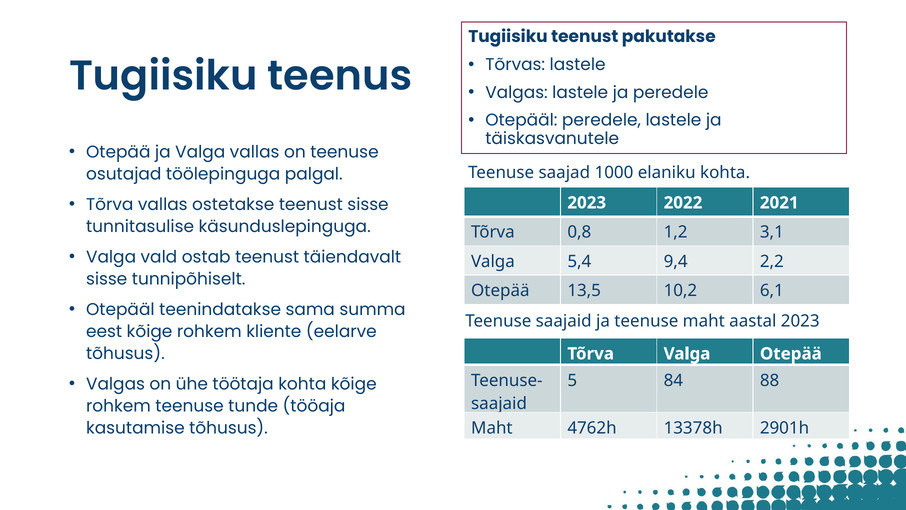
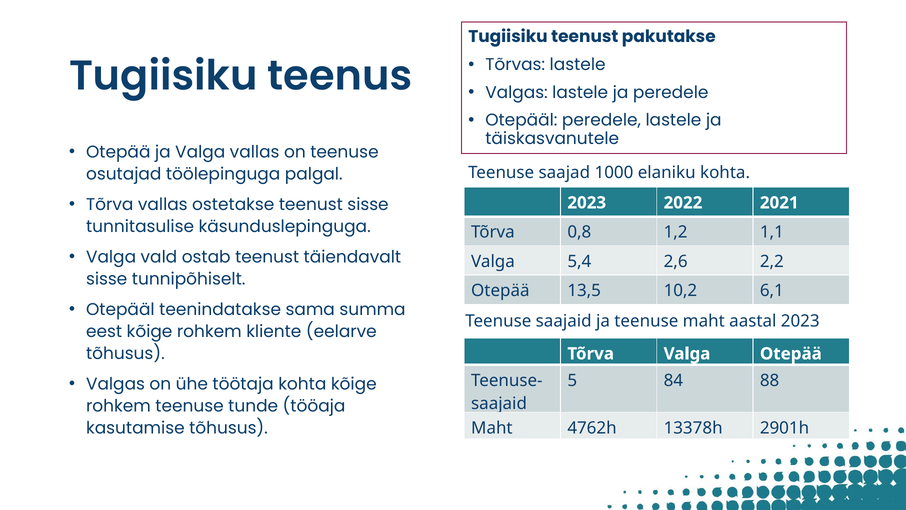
3,1: 3,1 -> 1,1 (772, 232)
9,4: 9,4 -> 2,6 (676, 261)
